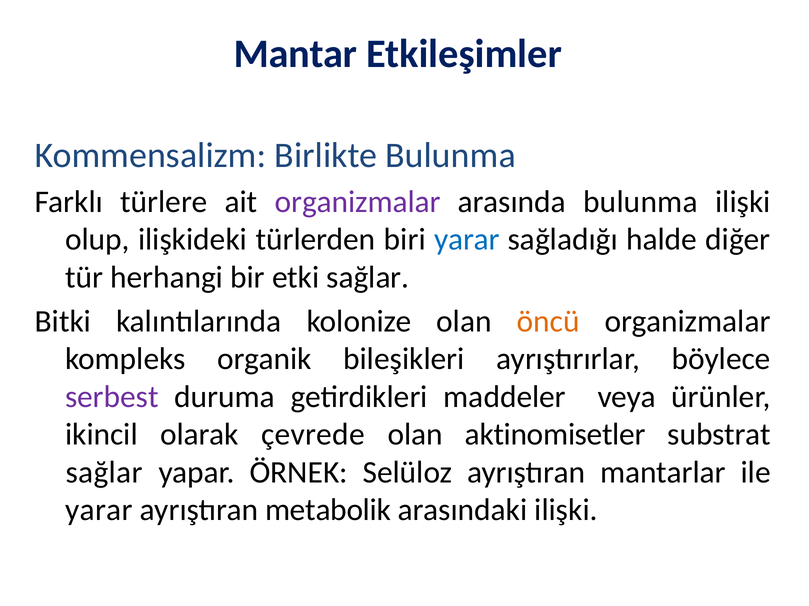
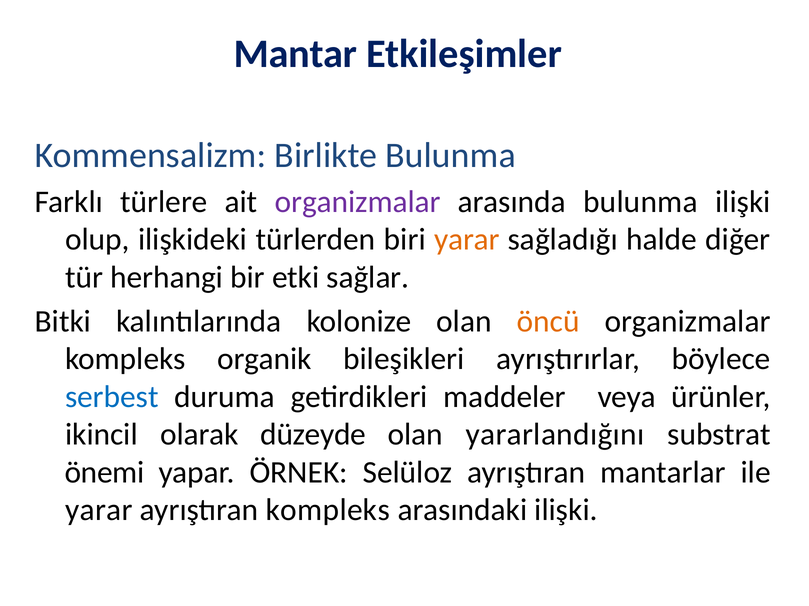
yarar colour: blue -> orange (467, 240)
serbest colour: purple -> blue (112, 397)
çevrede: çevrede -> düzeyde (313, 435)
aktinomisetler: aktinomisetler -> yararlandığını (555, 435)
sağlar: sağlar -> önemi (105, 473)
ayrıştıran metabolik: metabolik -> kompleks (328, 510)
